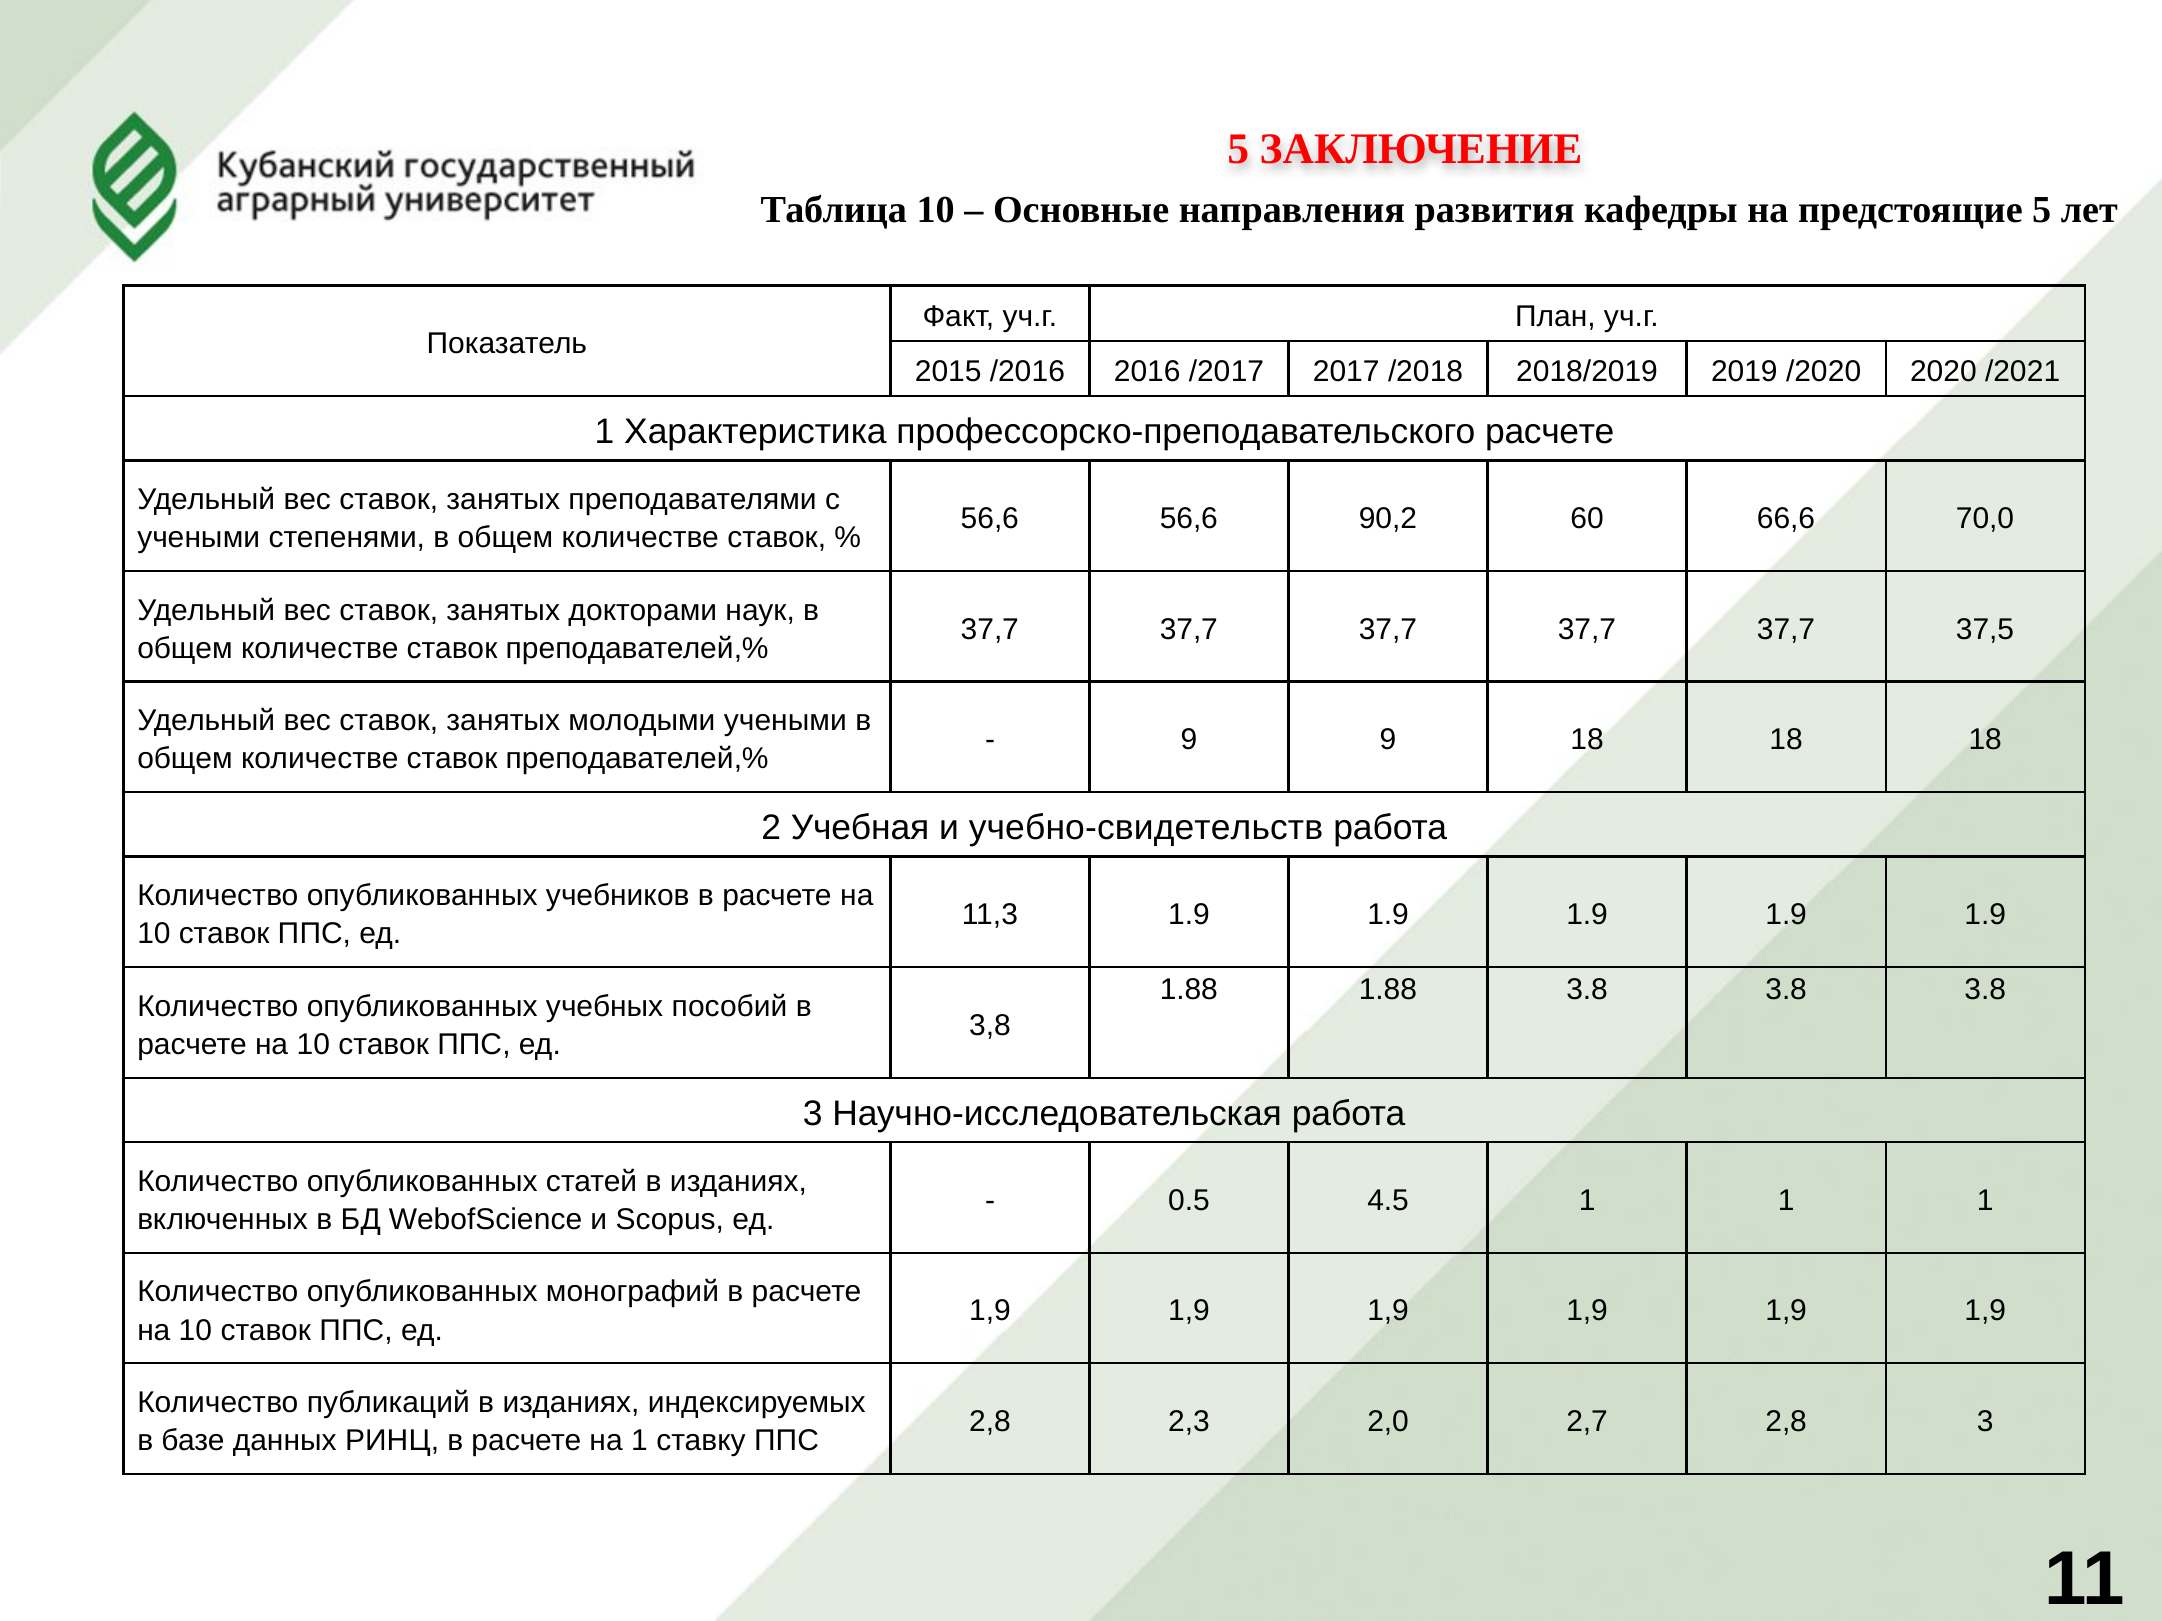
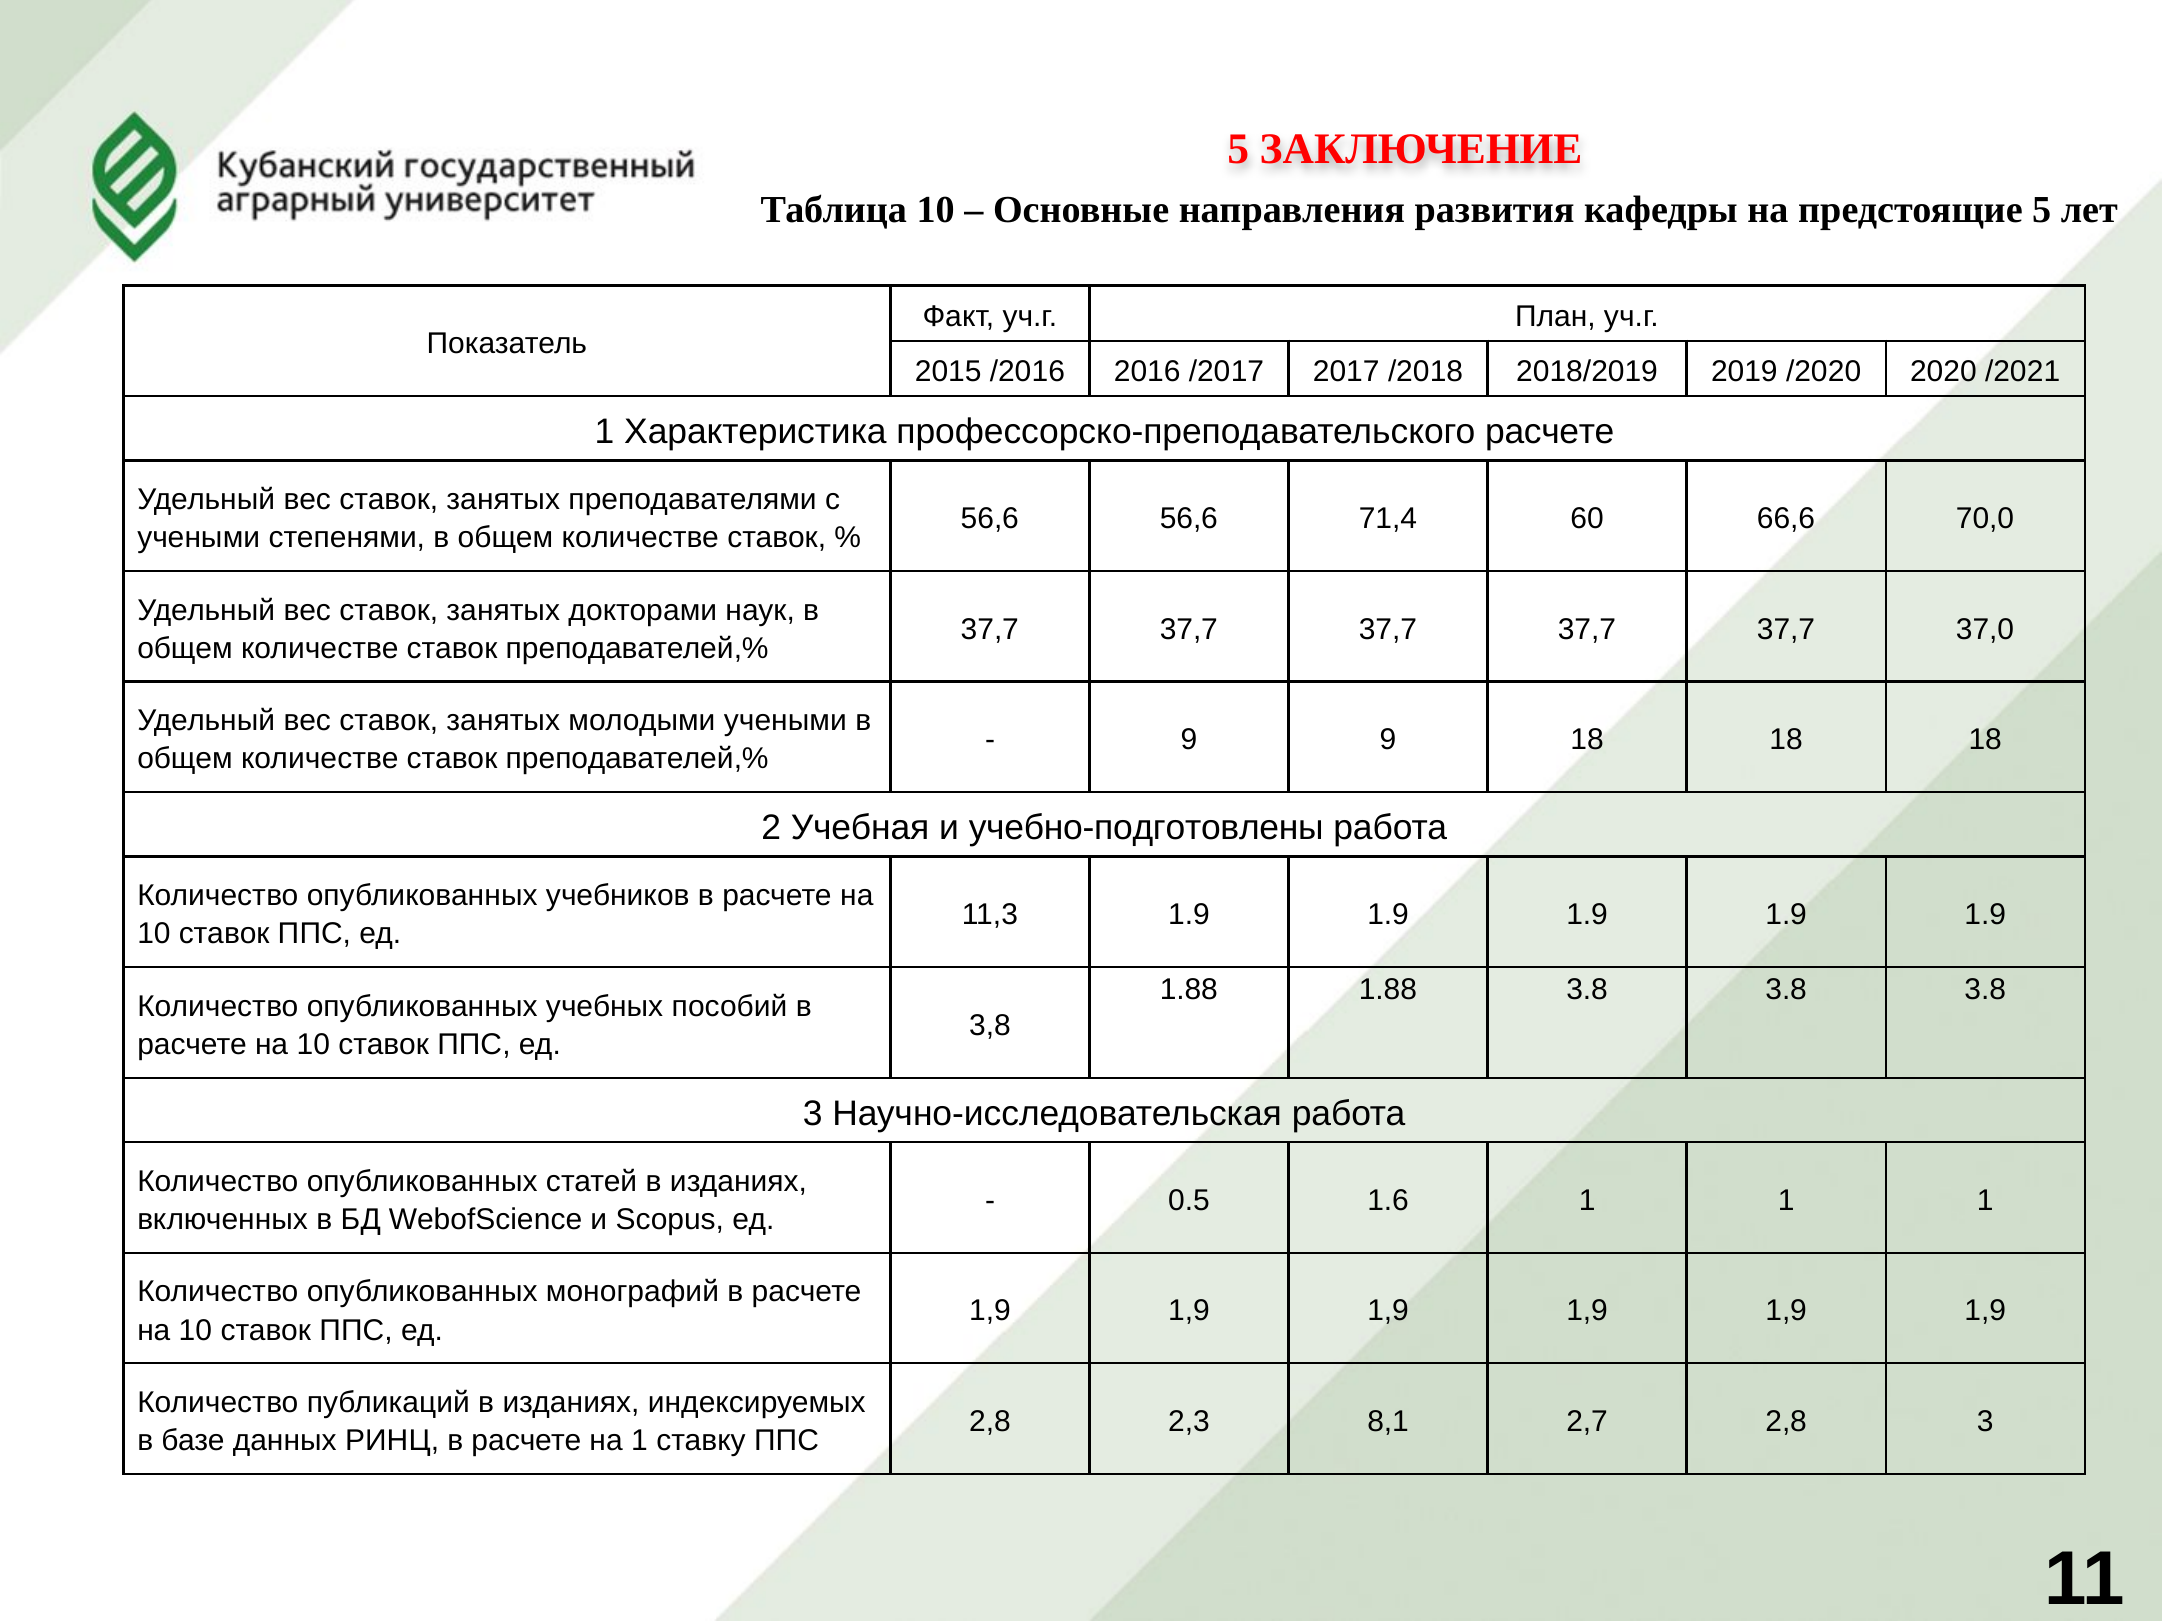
90,2: 90,2 -> 71,4 (1388, 519)
37,5: 37,5 -> 37,0 (1985, 629)
учебно-свидетельств: учебно-свидетельств -> учебно-подготовлены (1146, 828)
4.5: 4.5 -> 1.6 (1388, 1201)
2,0: 2,0 -> 8,1 (1388, 1422)
